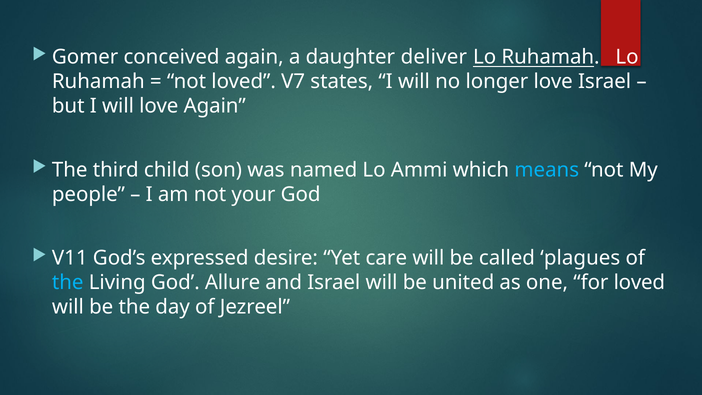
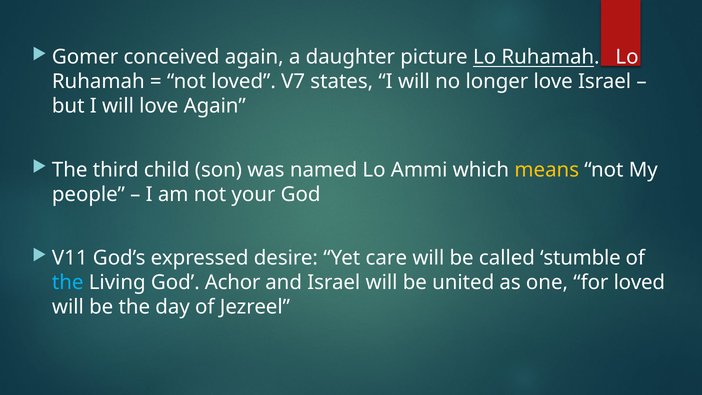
deliver: deliver -> picture (434, 57)
means colour: light blue -> yellow (547, 170)
plagues: plagues -> stumble (580, 258)
Allure: Allure -> Achor (233, 283)
